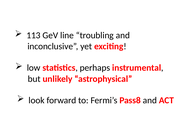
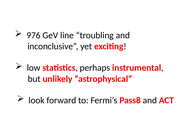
113: 113 -> 976 (33, 35)
